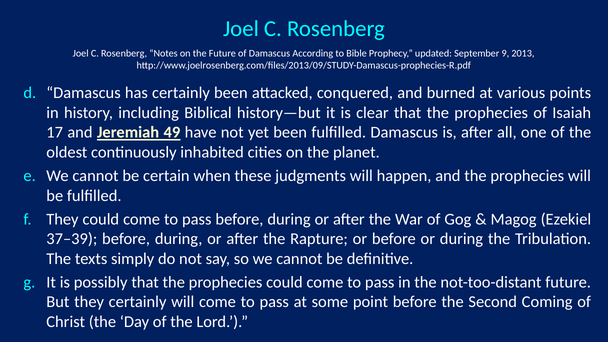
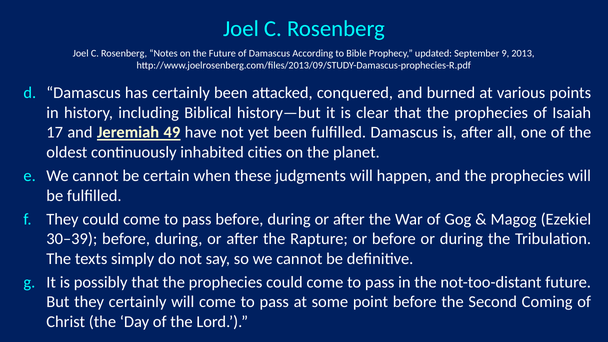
37–39: 37–39 -> 30–39 (72, 239)
